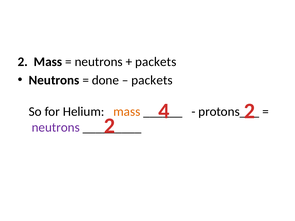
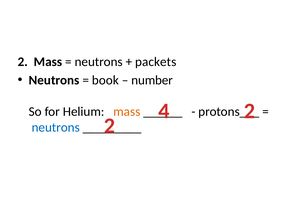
done: done -> book (105, 80)
packets: packets -> number (152, 80)
neutrons colour: purple -> blue (56, 127)
